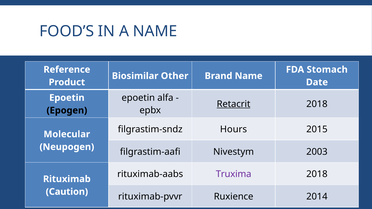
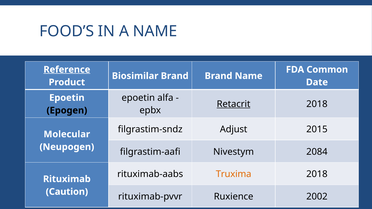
Reference underline: none -> present (67, 70)
Stomach: Stomach -> Common (327, 70)
Biosimilar Other: Other -> Brand (175, 76)
Hours: Hours -> Adjust (234, 130)
2003: 2003 -> 2084 (317, 152)
Truxima colour: purple -> orange (234, 174)
2014: 2014 -> 2002 (317, 197)
